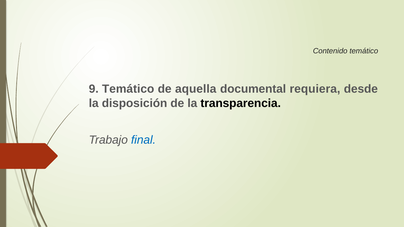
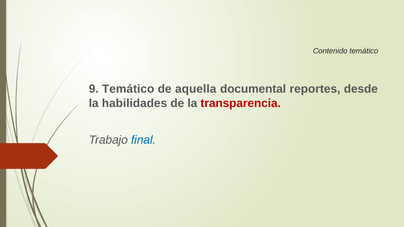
requiera: requiera -> reportes (315, 89)
disposición: disposición -> habilidades (135, 103)
transparencia colour: black -> red (241, 103)
